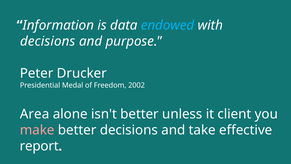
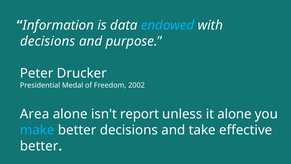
isn't better: better -> report (140, 114)
it client: client -> alone (234, 114)
make colour: pink -> light blue (37, 130)
report: report -> better (39, 146)
